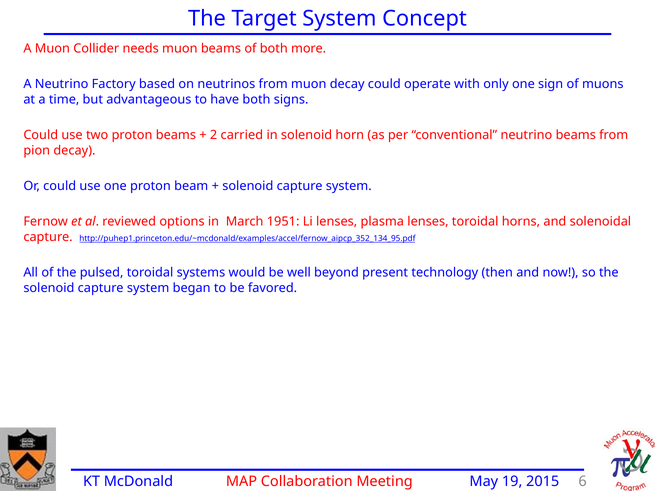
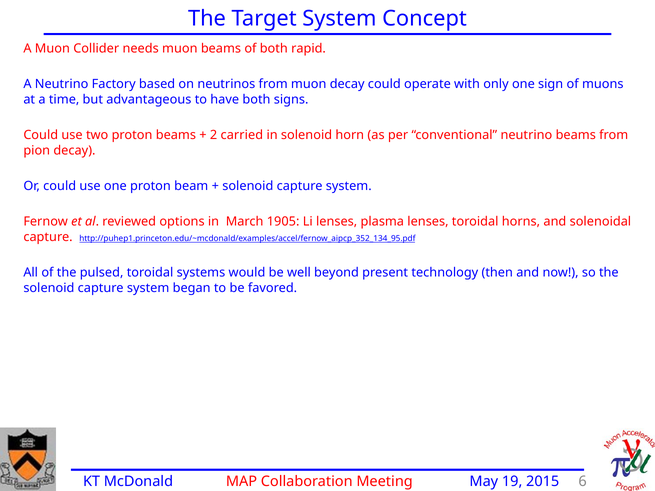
more: more -> rapid (309, 48)
1951: 1951 -> 1905 (283, 222)
